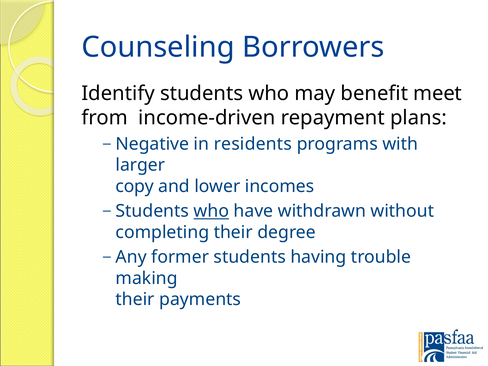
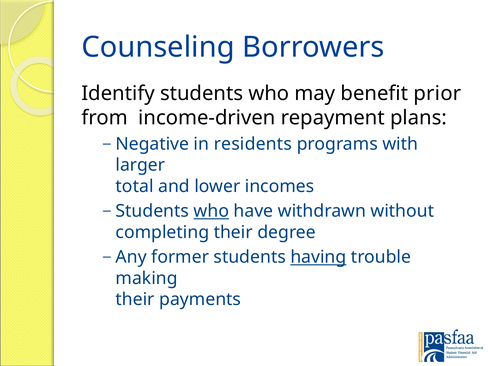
meet: meet -> prior (437, 93)
copy: copy -> total (135, 186)
having underline: none -> present (318, 257)
